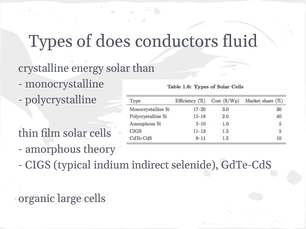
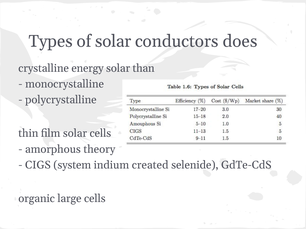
of does: does -> solar (113, 41)
fluid: fluid -> does (240, 41)
typical: typical -> system (72, 165)
indirect: indirect -> created (150, 165)
